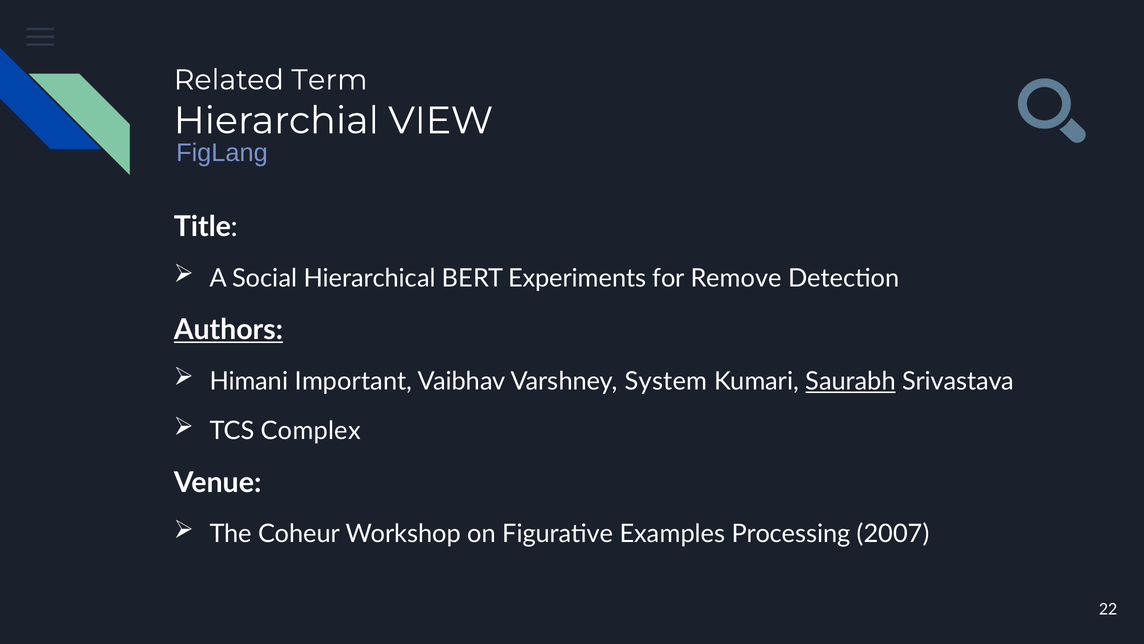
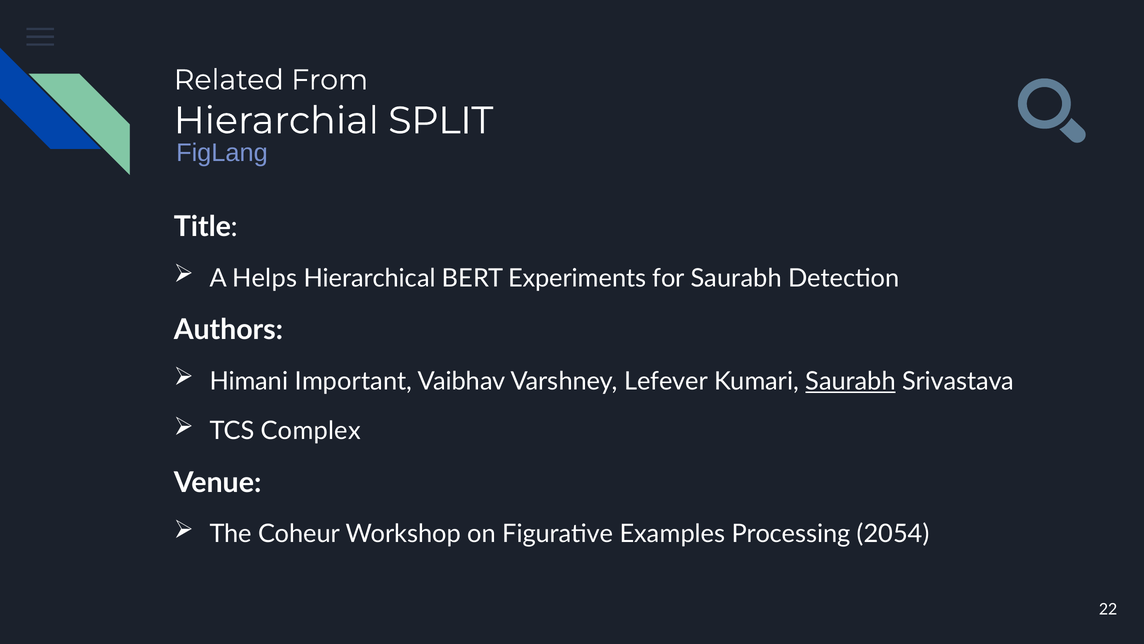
Term: Term -> From (330, 80)
VIEW: VIEW -> SPLIT (441, 121)
Social: Social -> Helps (265, 278)
for Remove: Remove -> Saurabh (736, 278)
Authors underline: present -> none (228, 330)
System: System -> Lefever (666, 381)
2007: 2007 -> 2054 (893, 534)
